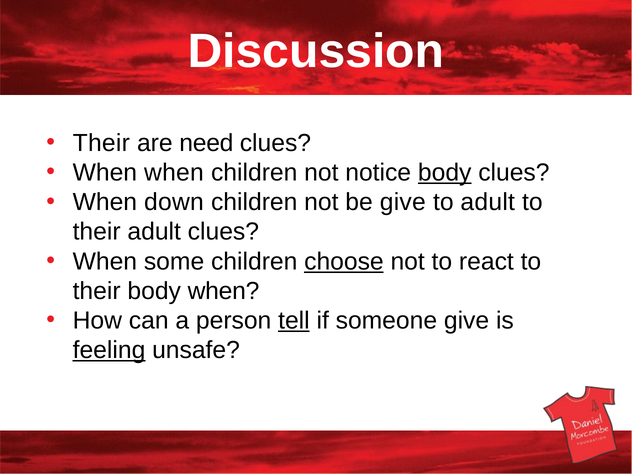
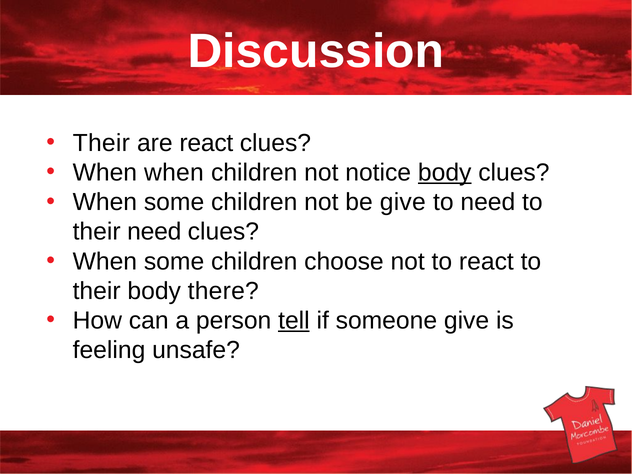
are need: need -> react (206, 143)
down: down -> some (174, 202)
to adult: adult -> need (488, 202)
their adult: adult -> need (154, 232)
choose underline: present -> none (344, 261)
body when: when -> there (223, 291)
feeling underline: present -> none (109, 350)
